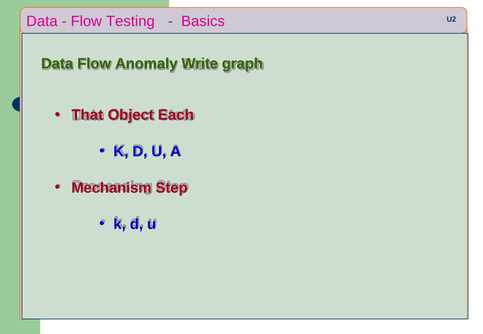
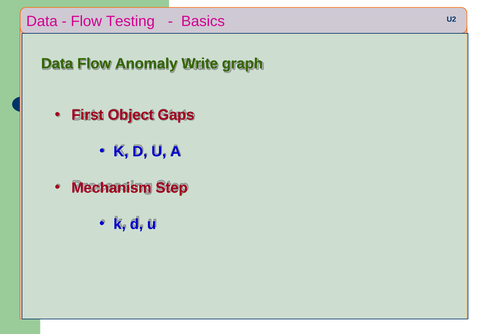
That: That -> First (87, 115)
Each: Each -> Gaps (176, 115)
